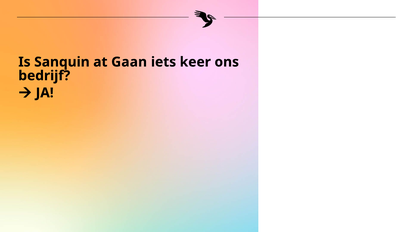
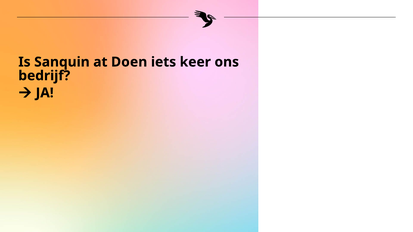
Gaan: Gaan -> Doen (129, 62)
